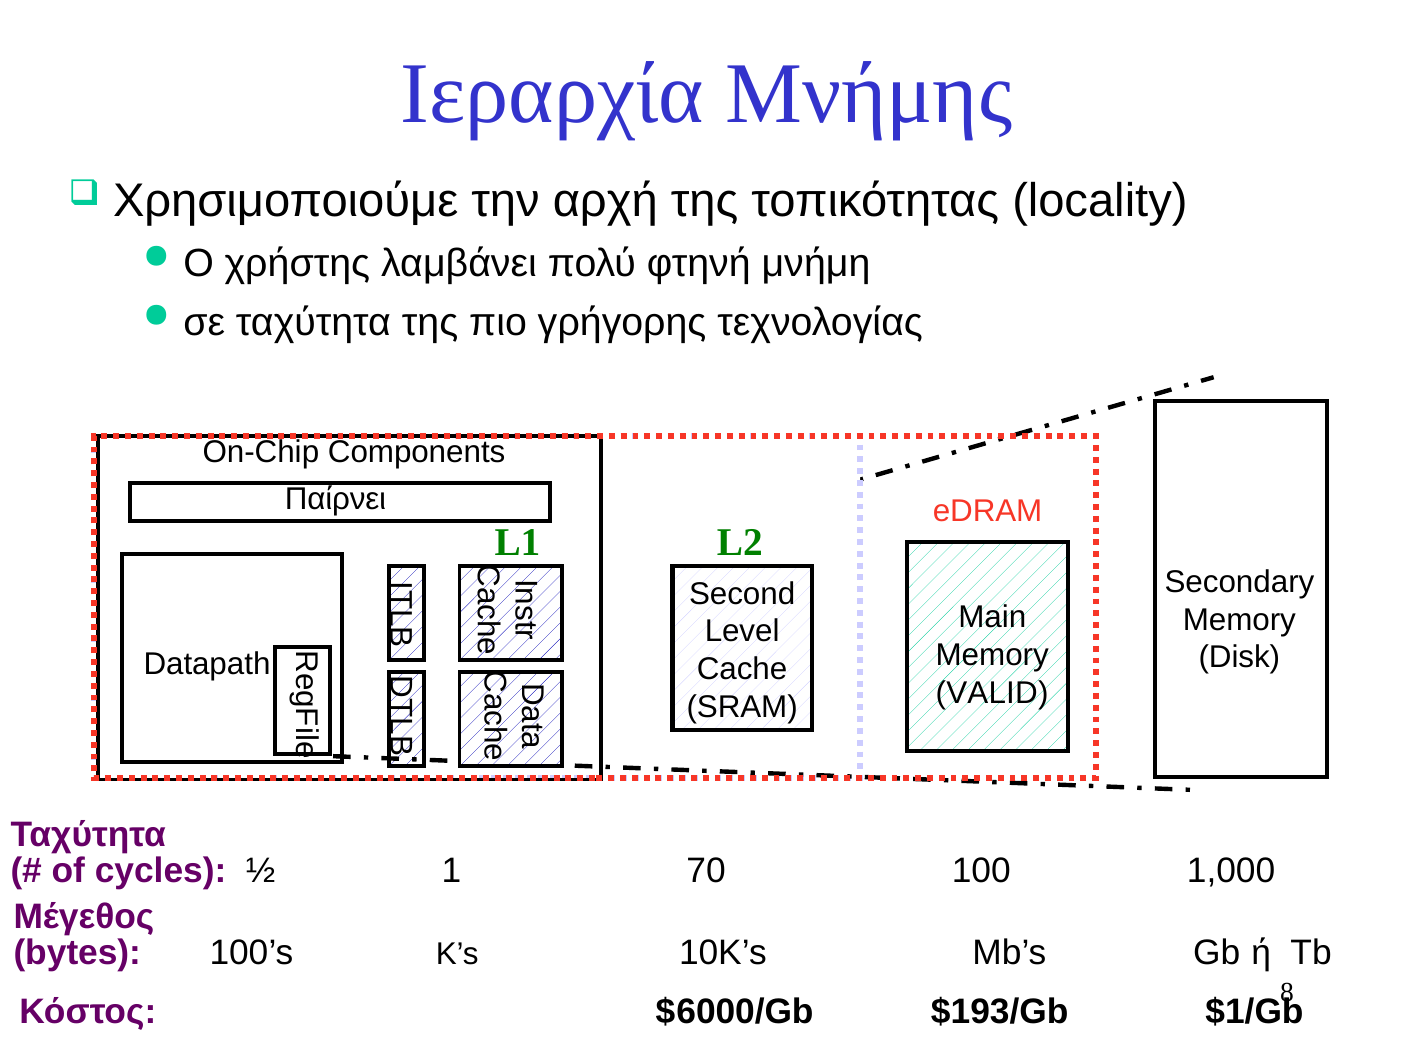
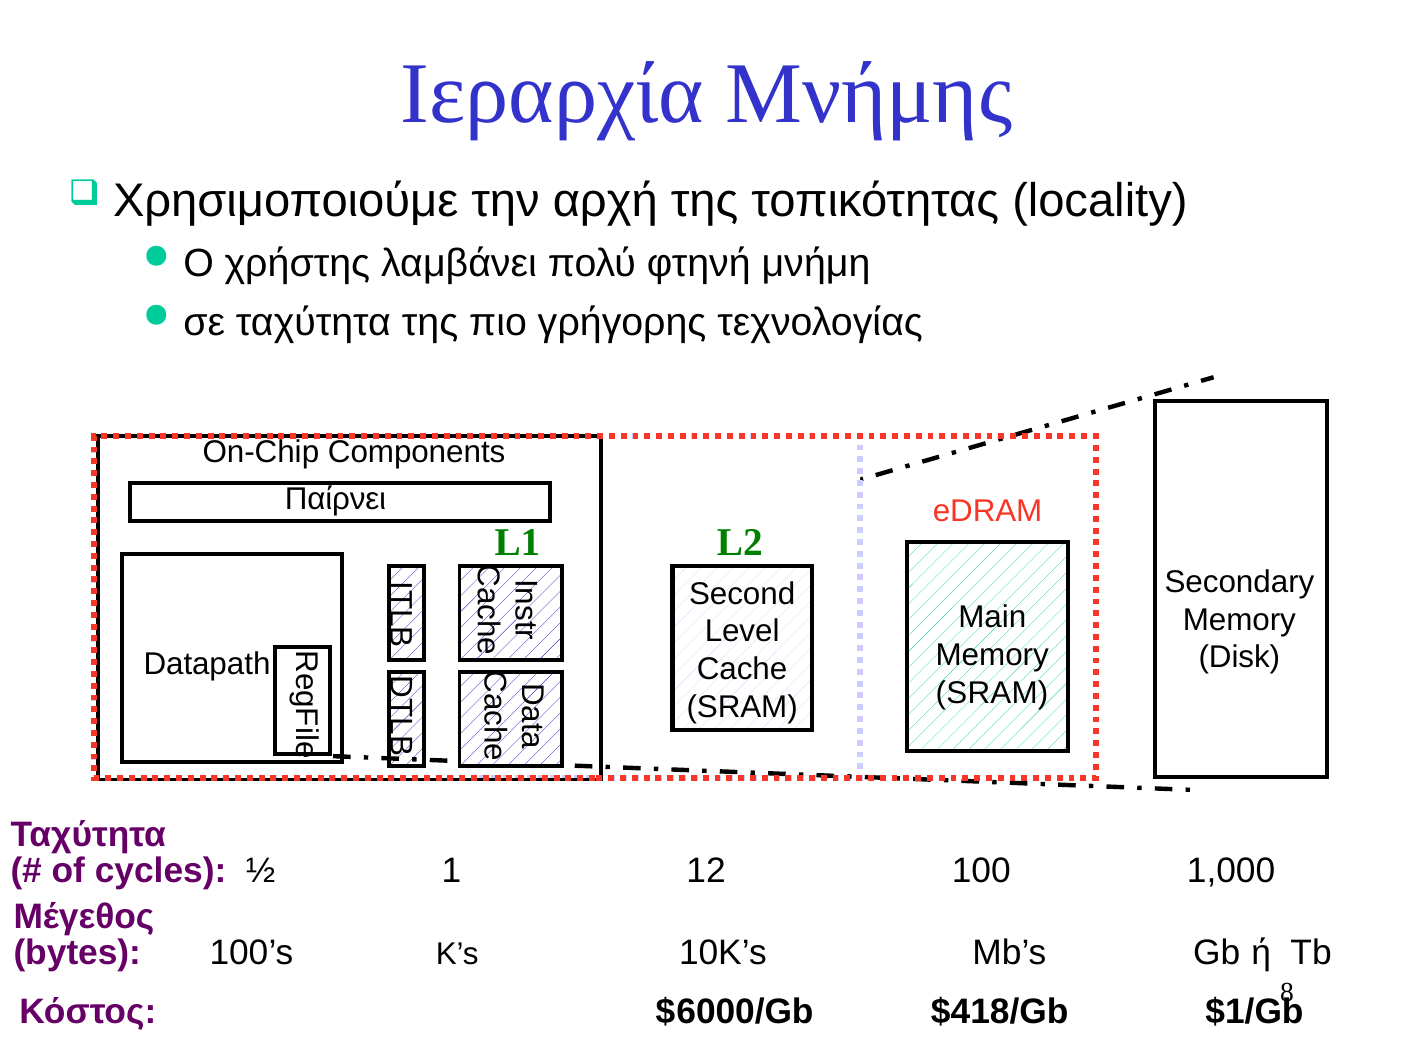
VALID: VALID -> SRAM (992, 692)
70: 70 -> 12 (706, 870)
$193/Gb: $193/Gb -> $418/Gb (1000, 1011)
